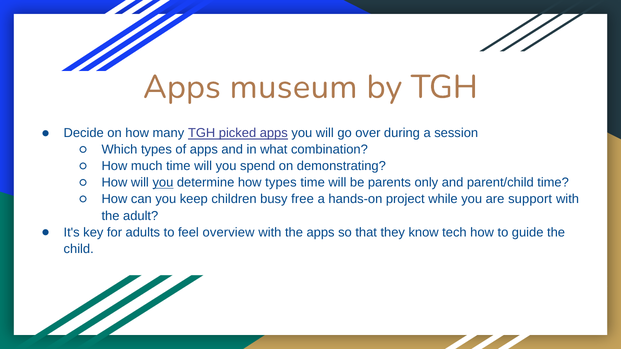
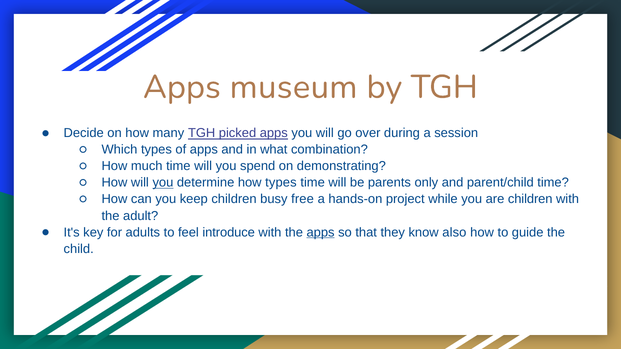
are support: support -> children (530, 199)
overview: overview -> introduce (229, 232)
apps underline: none -> present (321, 232)
tech: tech -> also (454, 232)
